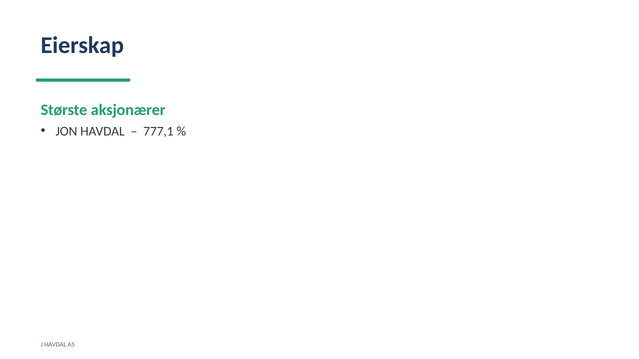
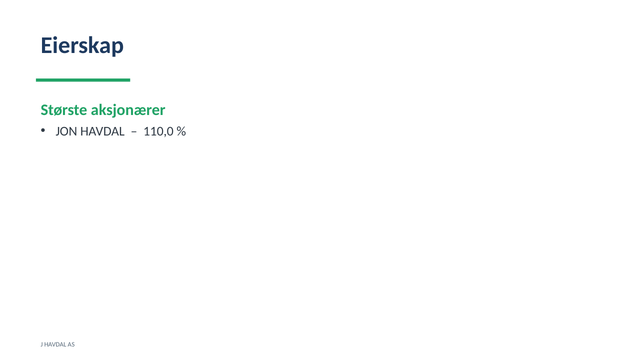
777,1: 777,1 -> 110,0 (158, 131)
